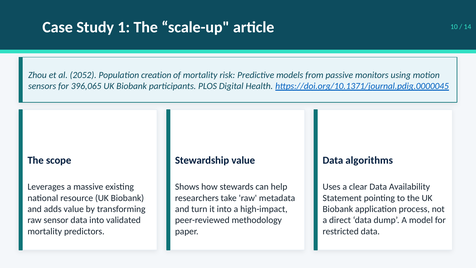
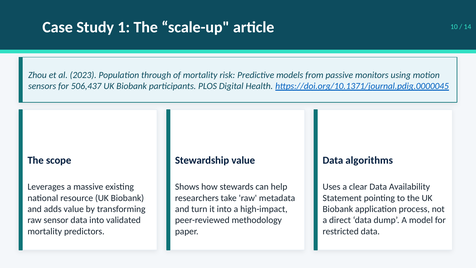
2052: 2052 -> 2023 (83, 75)
creation: creation -> through (156, 75)
396,065: 396,065 -> 506,437 (86, 86)
